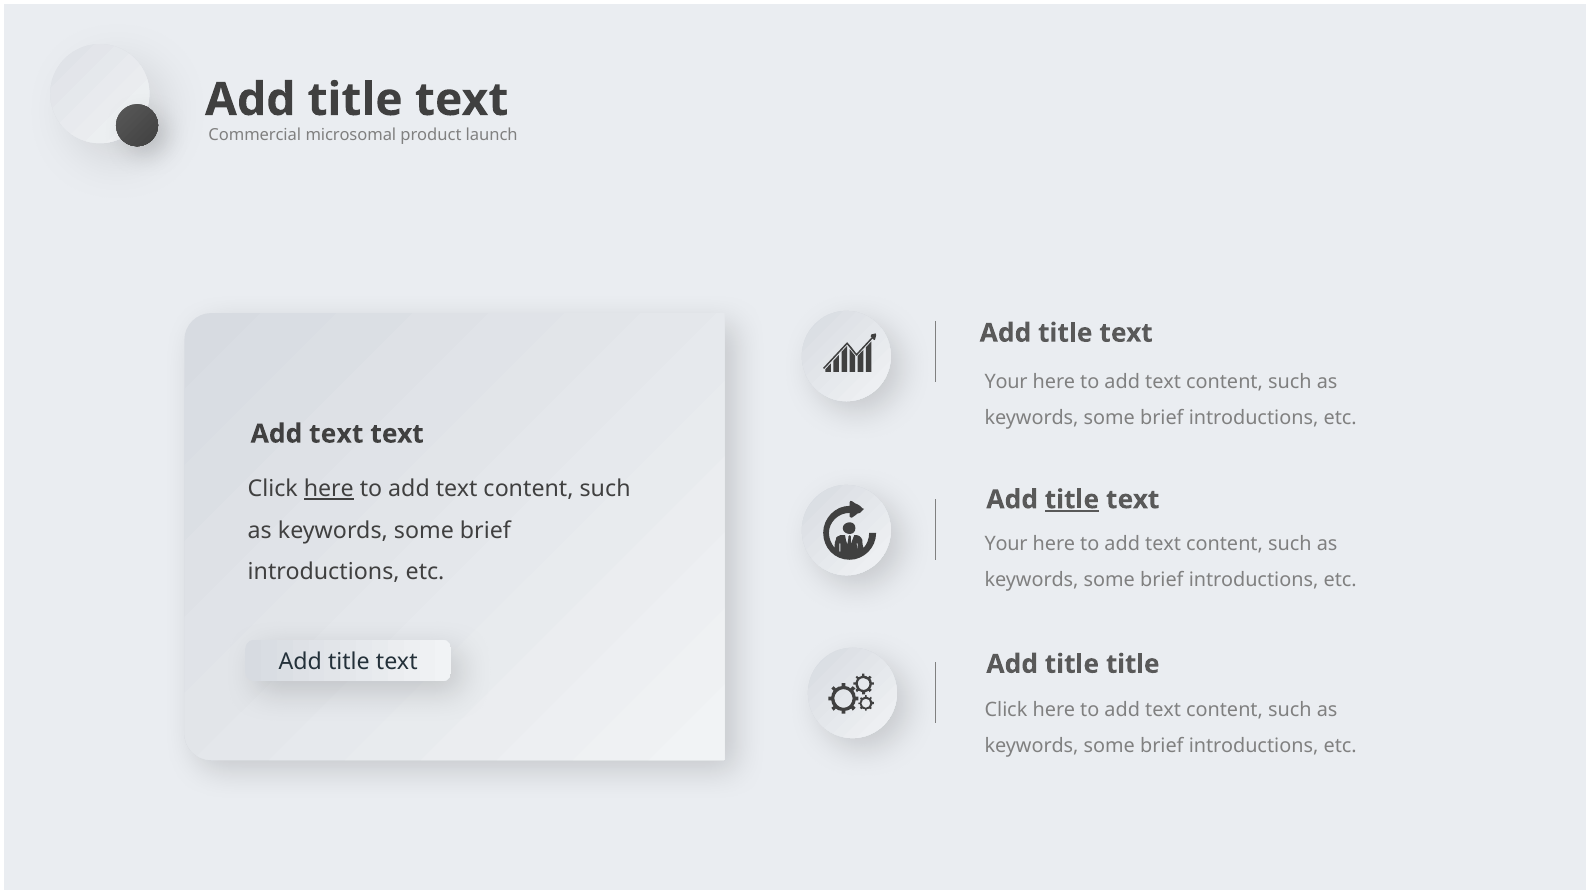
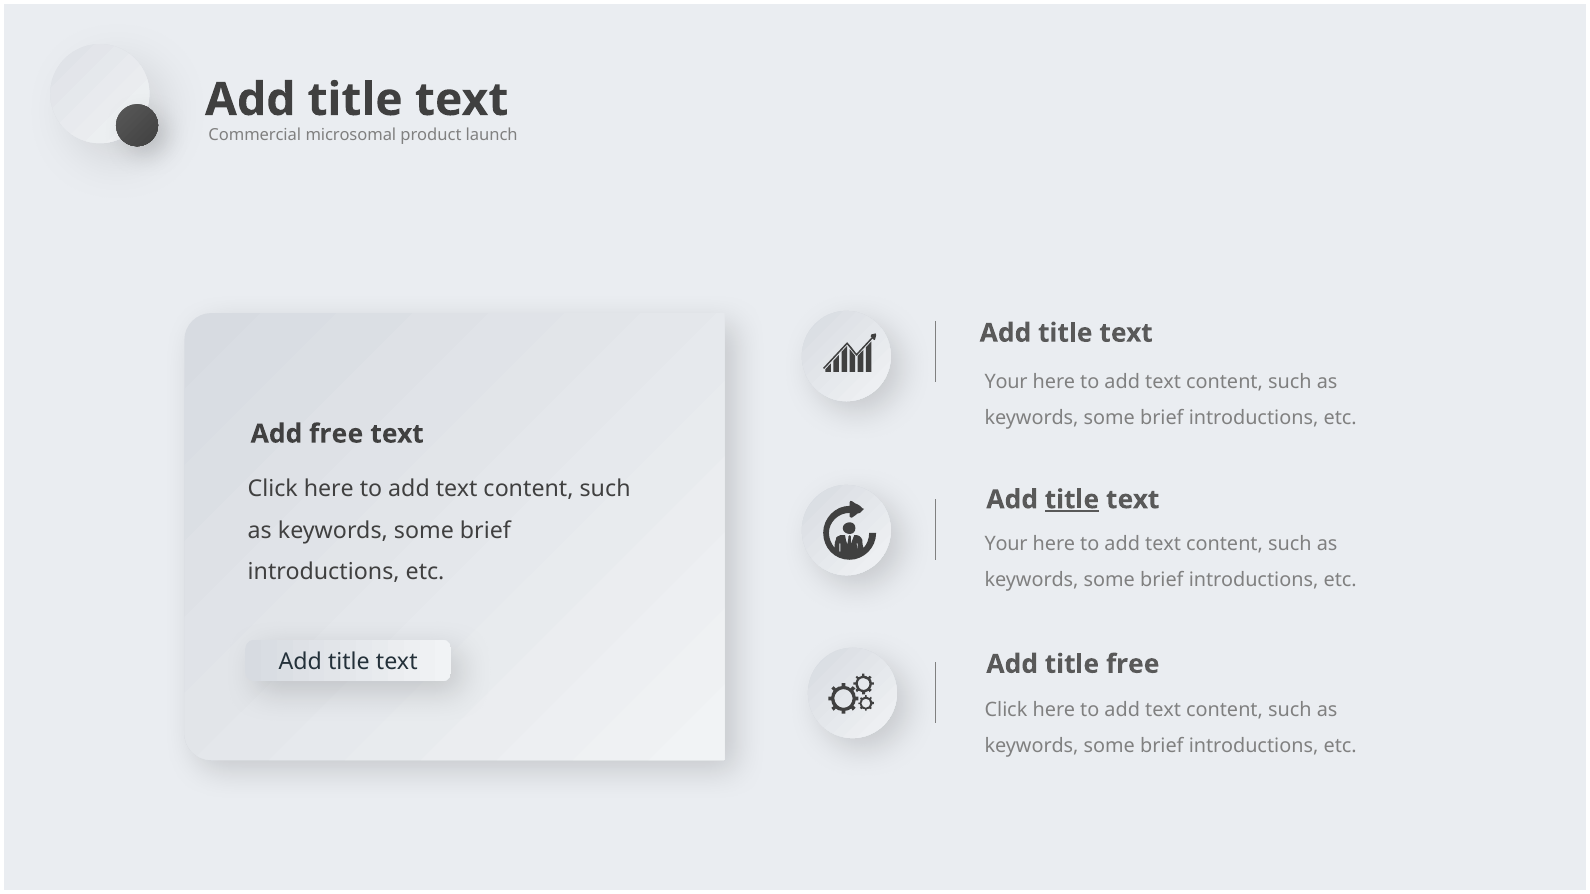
text: text -> free (336, 434)
here underline: present -> none (329, 489)
title title: title -> free (1133, 664)
